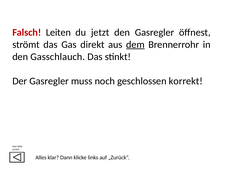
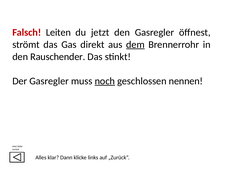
Gasschlauch: Gasschlauch -> Rauschender (58, 57)
noch underline: none -> present (105, 81)
korrekt: korrekt -> nennen (186, 81)
